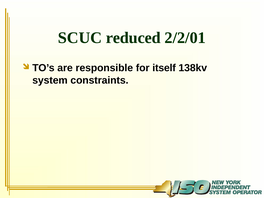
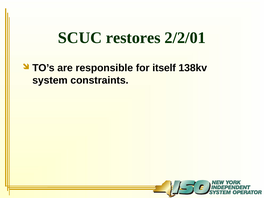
reduced: reduced -> restores (133, 38)
